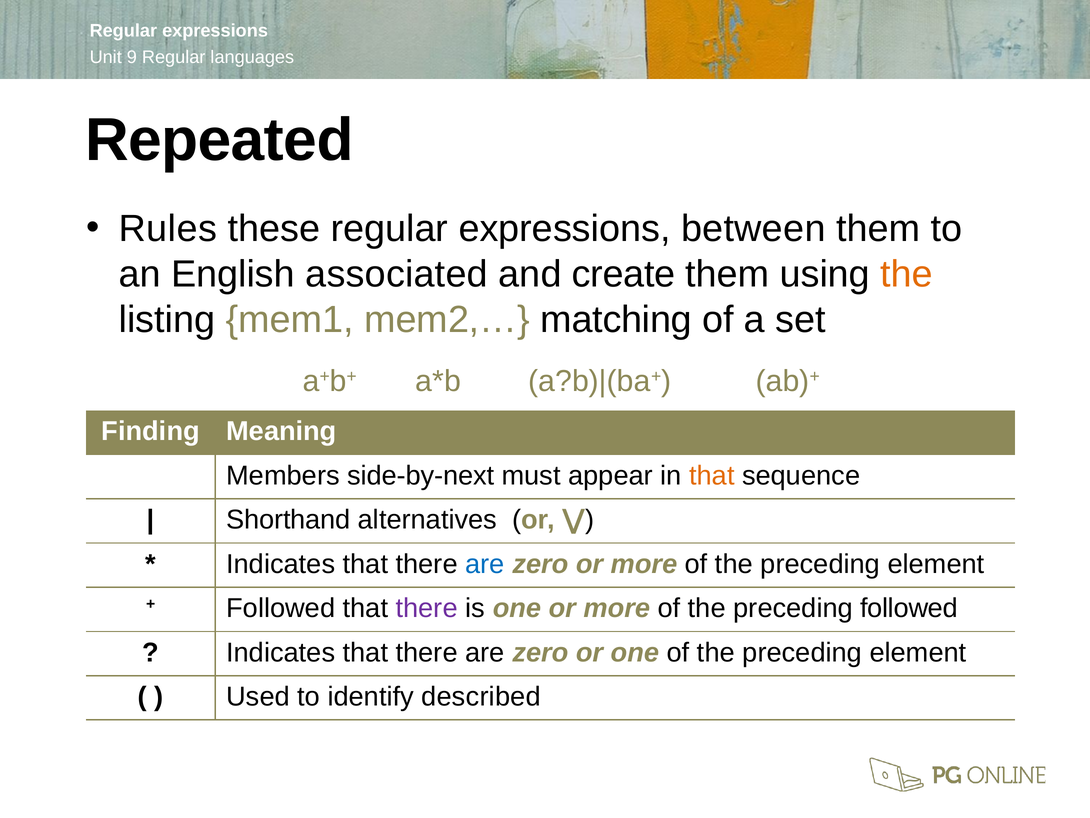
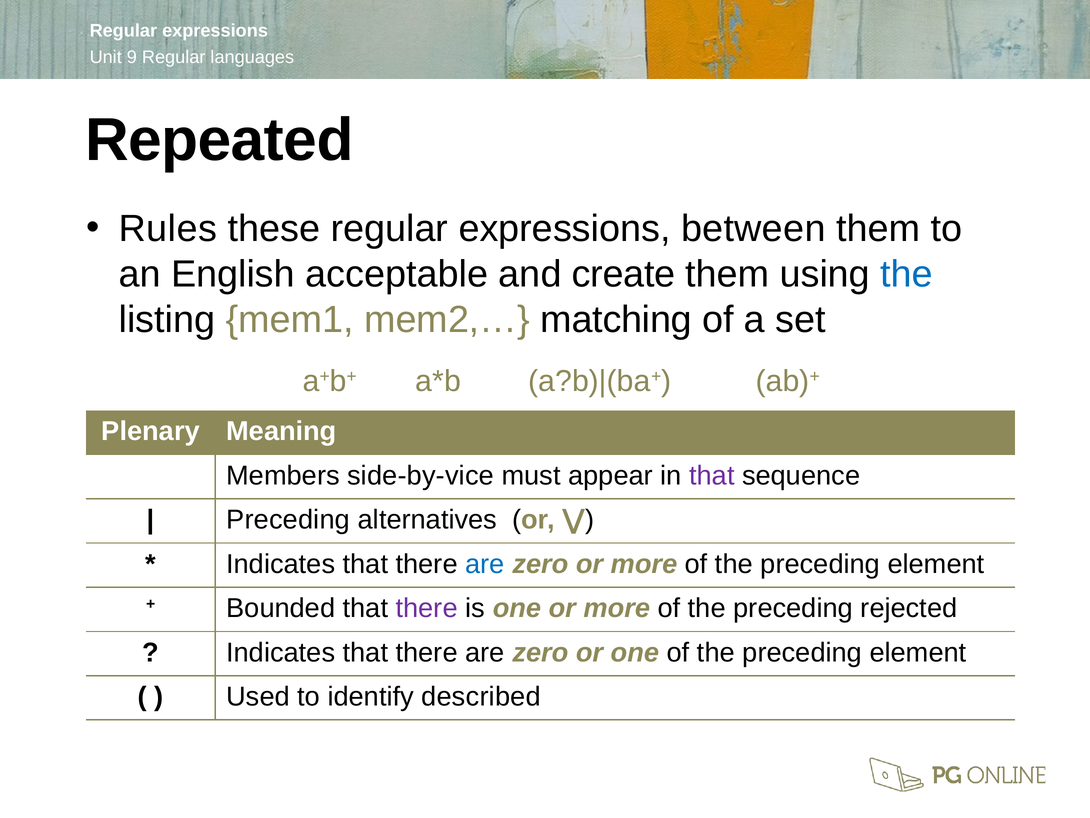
associated: associated -> acceptable (397, 274)
the colour: orange -> blue (907, 274)
Finding: Finding -> Plenary (151, 431)
side-by-next: side-by-next -> side-by-vice (421, 475)
that colour: orange -> purple (712, 475)
Shorthand: Shorthand -> Preceding (288, 520)
Followed: Followed -> Bounded (281, 608)
preceding followed: followed -> rejected (909, 608)
